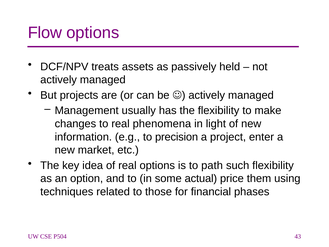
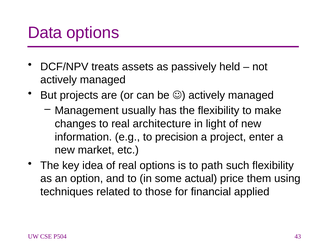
Flow: Flow -> Data (45, 33)
phenomena: phenomena -> architecture (162, 124)
phases: phases -> applied (252, 192)
